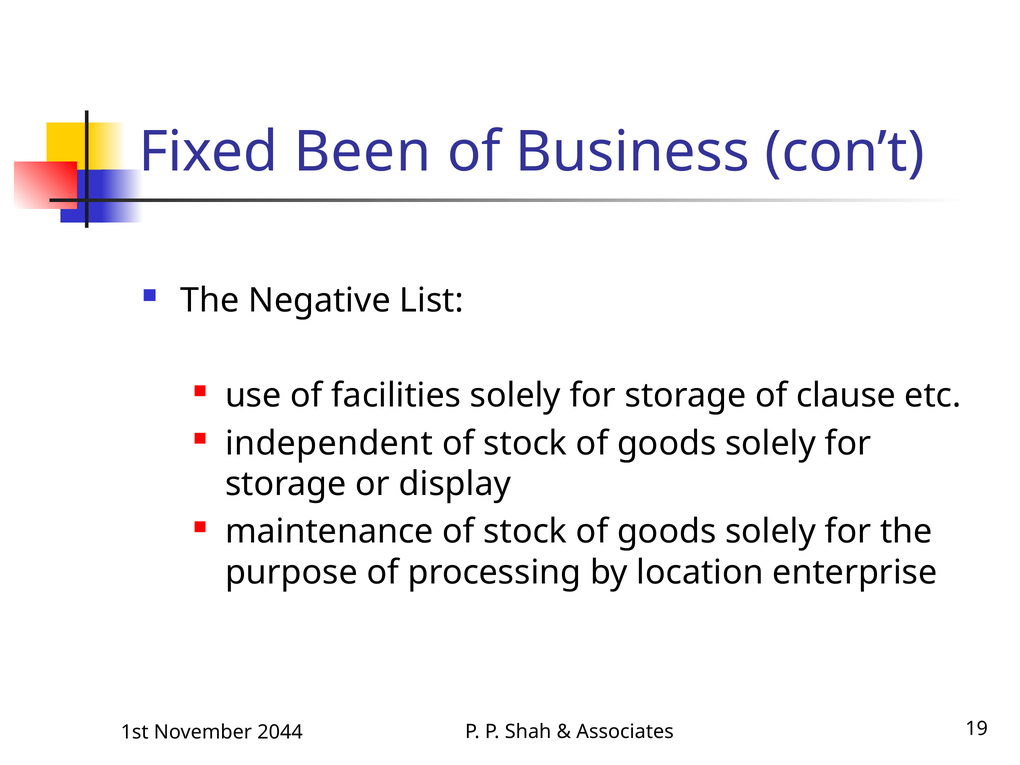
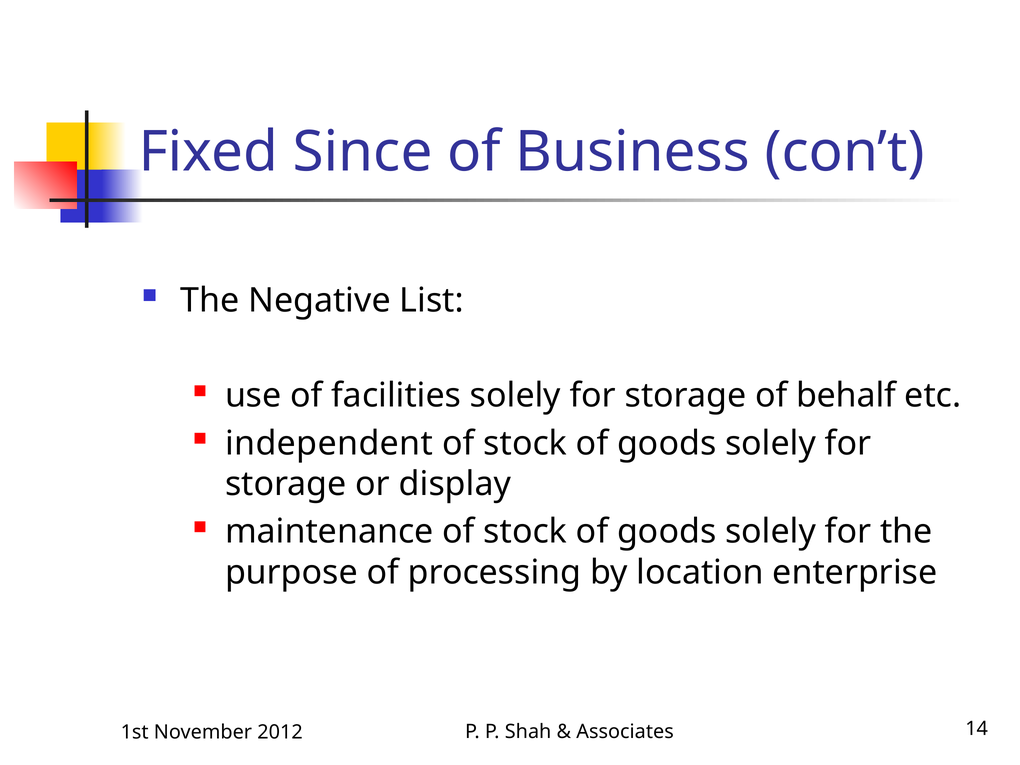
Been: Been -> Since (363, 152)
clause: clause -> behalf (846, 396)
19: 19 -> 14 (977, 729)
2044: 2044 -> 2012 (280, 732)
